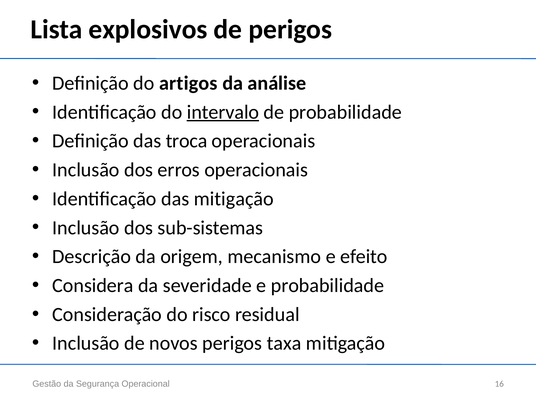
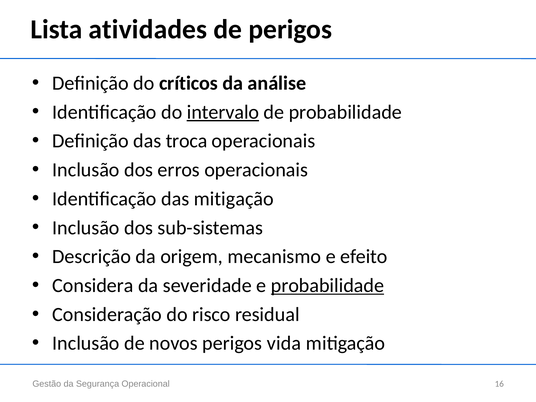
explosivos: explosivos -> atividades (148, 29)
artigos: artigos -> críticos (188, 83)
probabilidade underline: none -> present (327, 286)
taxa: taxa -> vida (284, 343)
